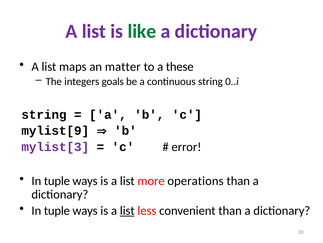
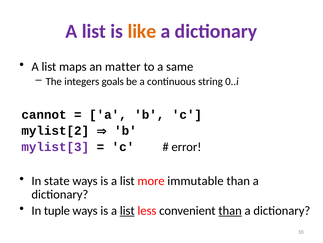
like colour: green -> orange (142, 31)
these: these -> same (180, 67)
string: string -> cannot (44, 114)
mylist[9: mylist[9 -> mylist[2 (55, 130)
tuple: tuple -> state (57, 180)
operations: operations -> immutable (195, 180)
than underline: none -> present (230, 210)
